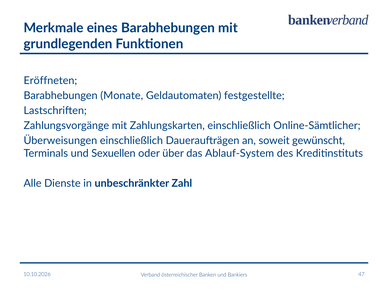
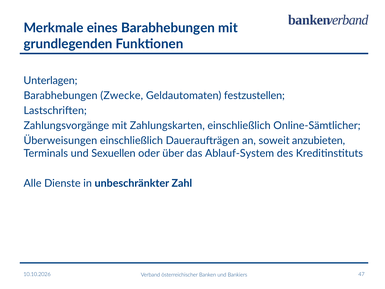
Eröffneten: Eröffneten -> Unterlagen (50, 81)
Monate: Monate -> Zwecke (122, 96)
festgestellte: festgestellte -> festzustellen (254, 96)
gewünscht: gewünscht -> anzubieten (319, 140)
